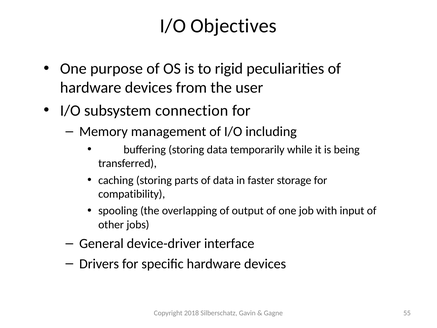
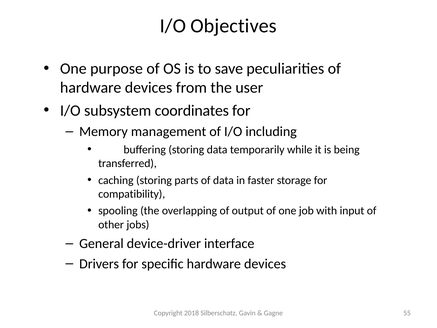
rigid: rigid -> save (229, 69)
connection: connection -> coordinates (192, 110)
